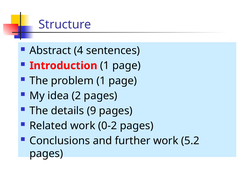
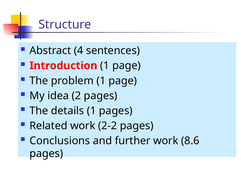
details 9: 9 -> 1 (92, 111)
0-2: 0-2 -> 2-2 (108, 126)
5.2: 5.2 -> 8.6 (190, 141)
